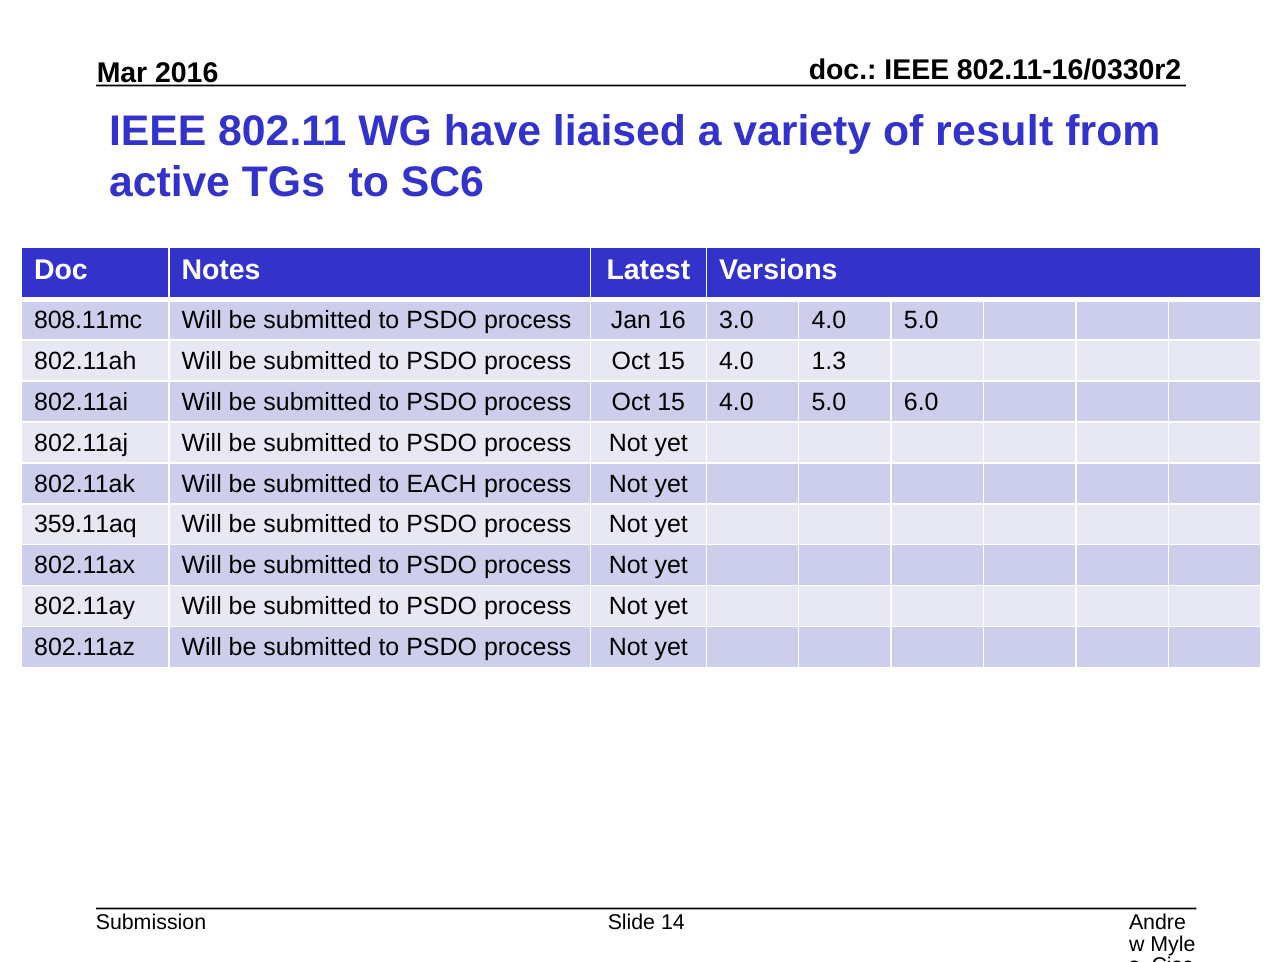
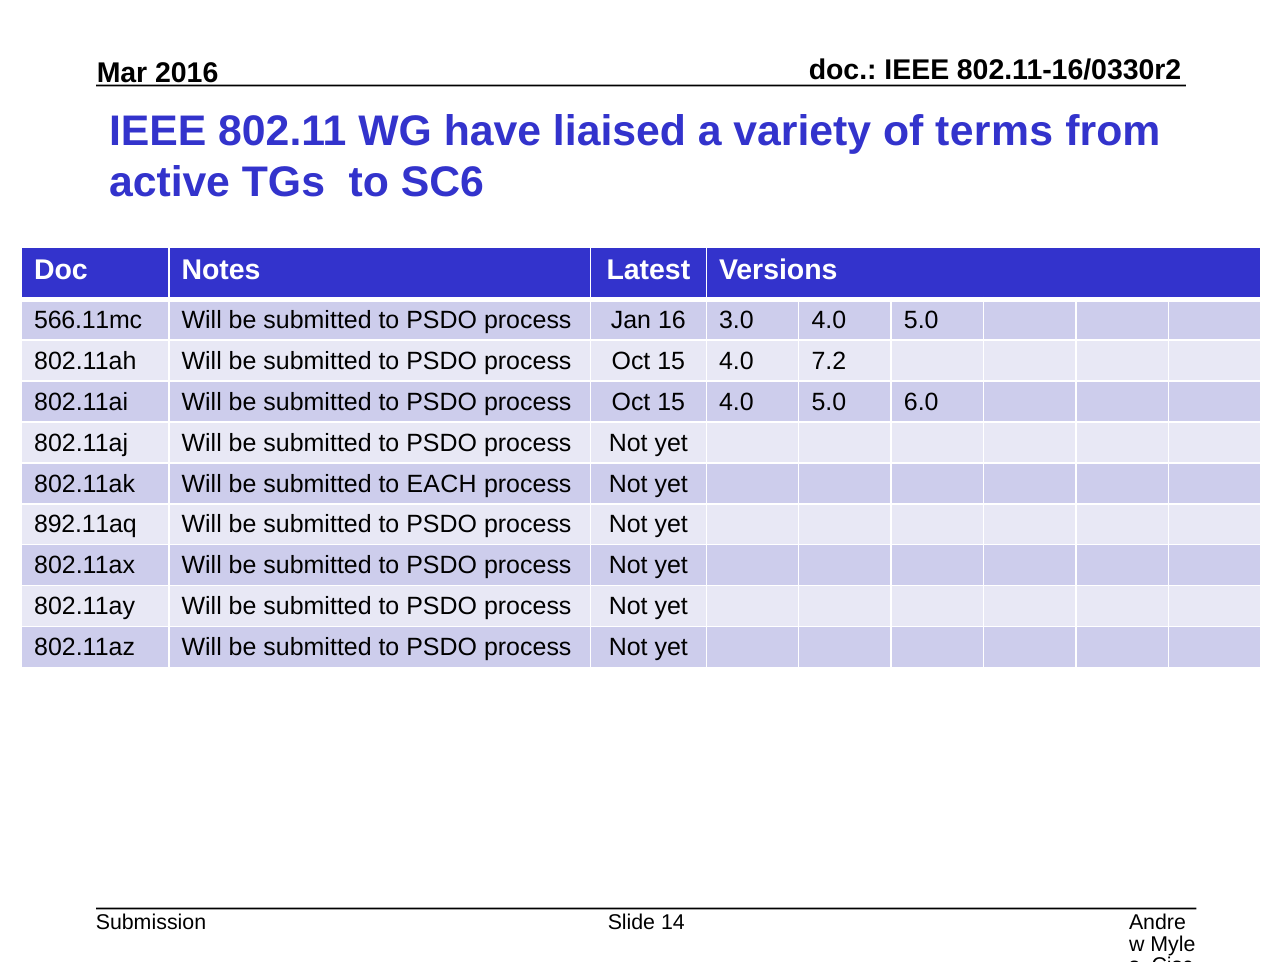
result: result -> terms (994, 131)
808.11mc: 808.11mc -> 566.11mc (88, 320)
1.3: 1.3 -> 7.2 (829, 361)
359.11aq: 359.11aq -> 892.11aq (85, 524)
